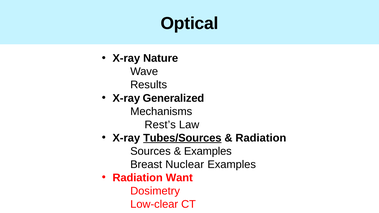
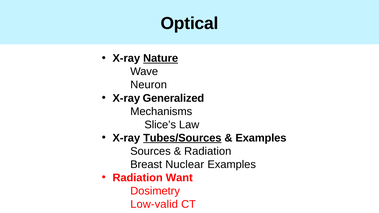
Nature underline: none -> present (161, 58)
Results: Results -> Neuron (149, 85)
Rest’s: Rest’s -> Slice’s (160, 125)
Radiation: Radiation -> Examples (261, 138)
Examples: Examples -> Radiation (208, 151)
Low-clear: Low-clear -> Low-valid (154, 204)
